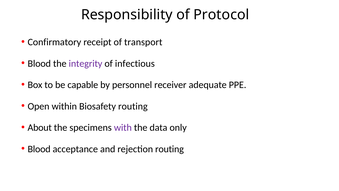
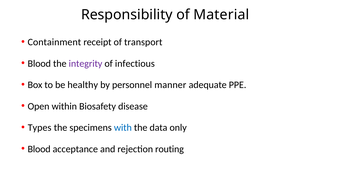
Protocol: Protocol -> Material (221, 15)
Confirmatory: Confirmatory -> Containment (54, 42)
capable: capable -> healthy (83, 85)
receiver: receiver -> manner (170, 85)
Biosafety routing: routing -> disease (133, 106)
About: About -> Types (40, 127)
with colour: purple -> blue (123, 127)
